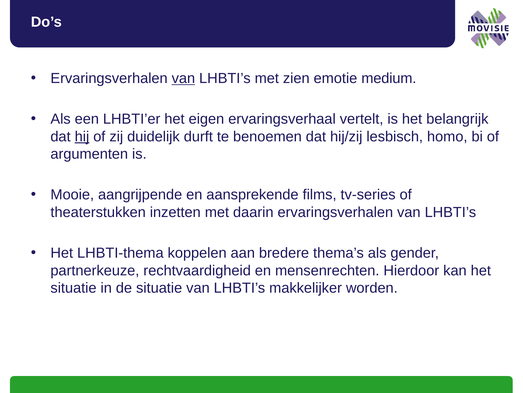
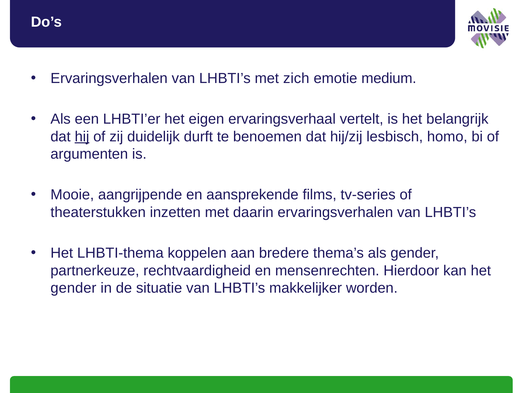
van underline: present -> none (183, 78)
zien: zien -> zich (296, 78)
situatie: situatie -> gender (73, 287)
